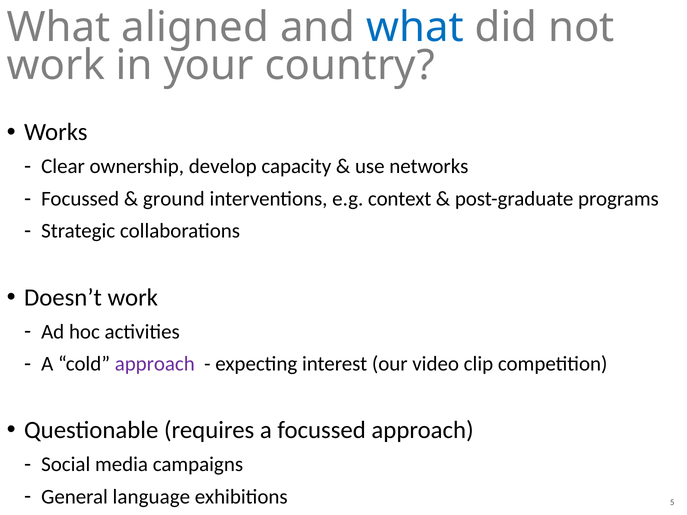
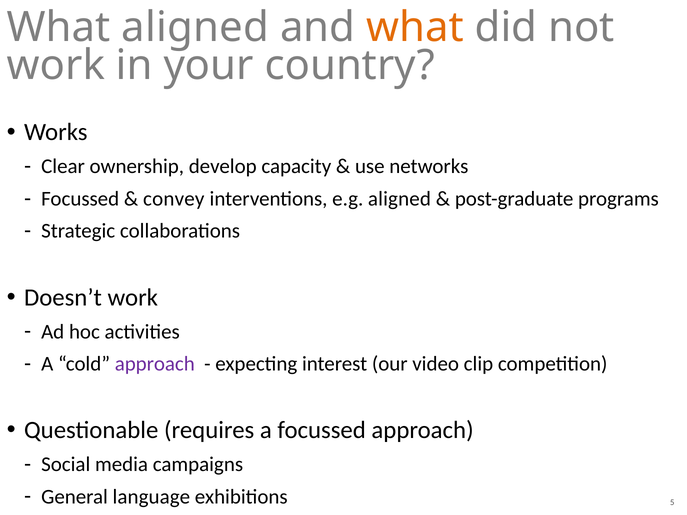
what colour: blue -> orange (415, 28)
ground: ground -> convey (174, 199)
e.g context: context -> aligned (399, 199)
